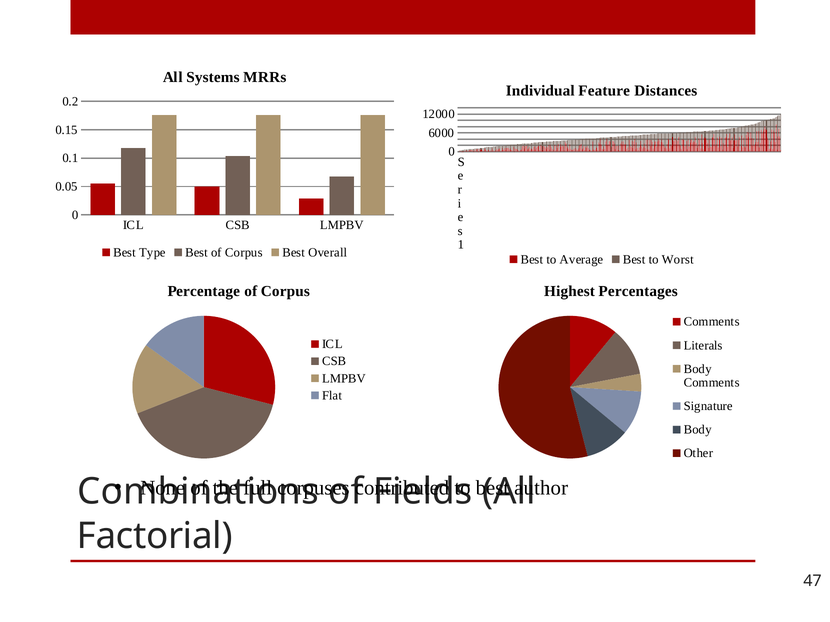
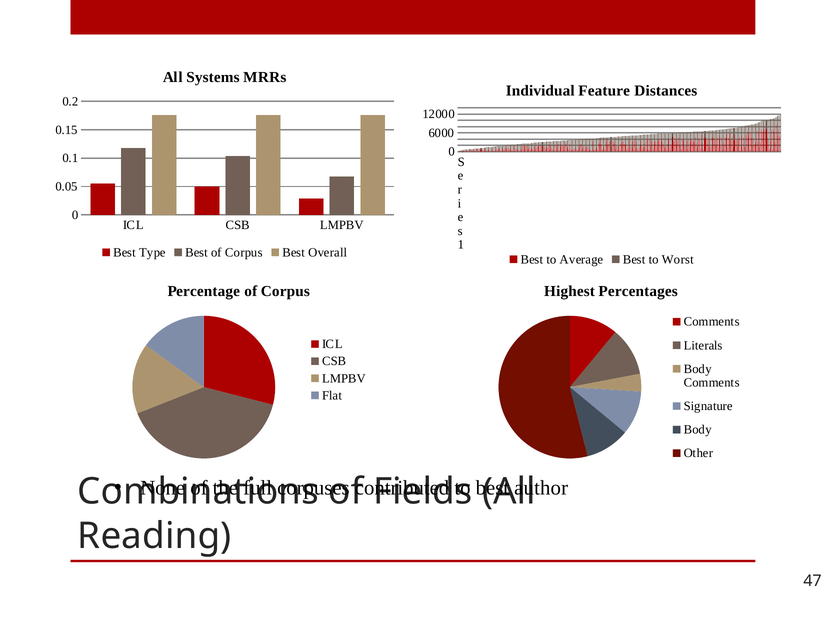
Factorial: Factorial -> Reading (154, 537)
